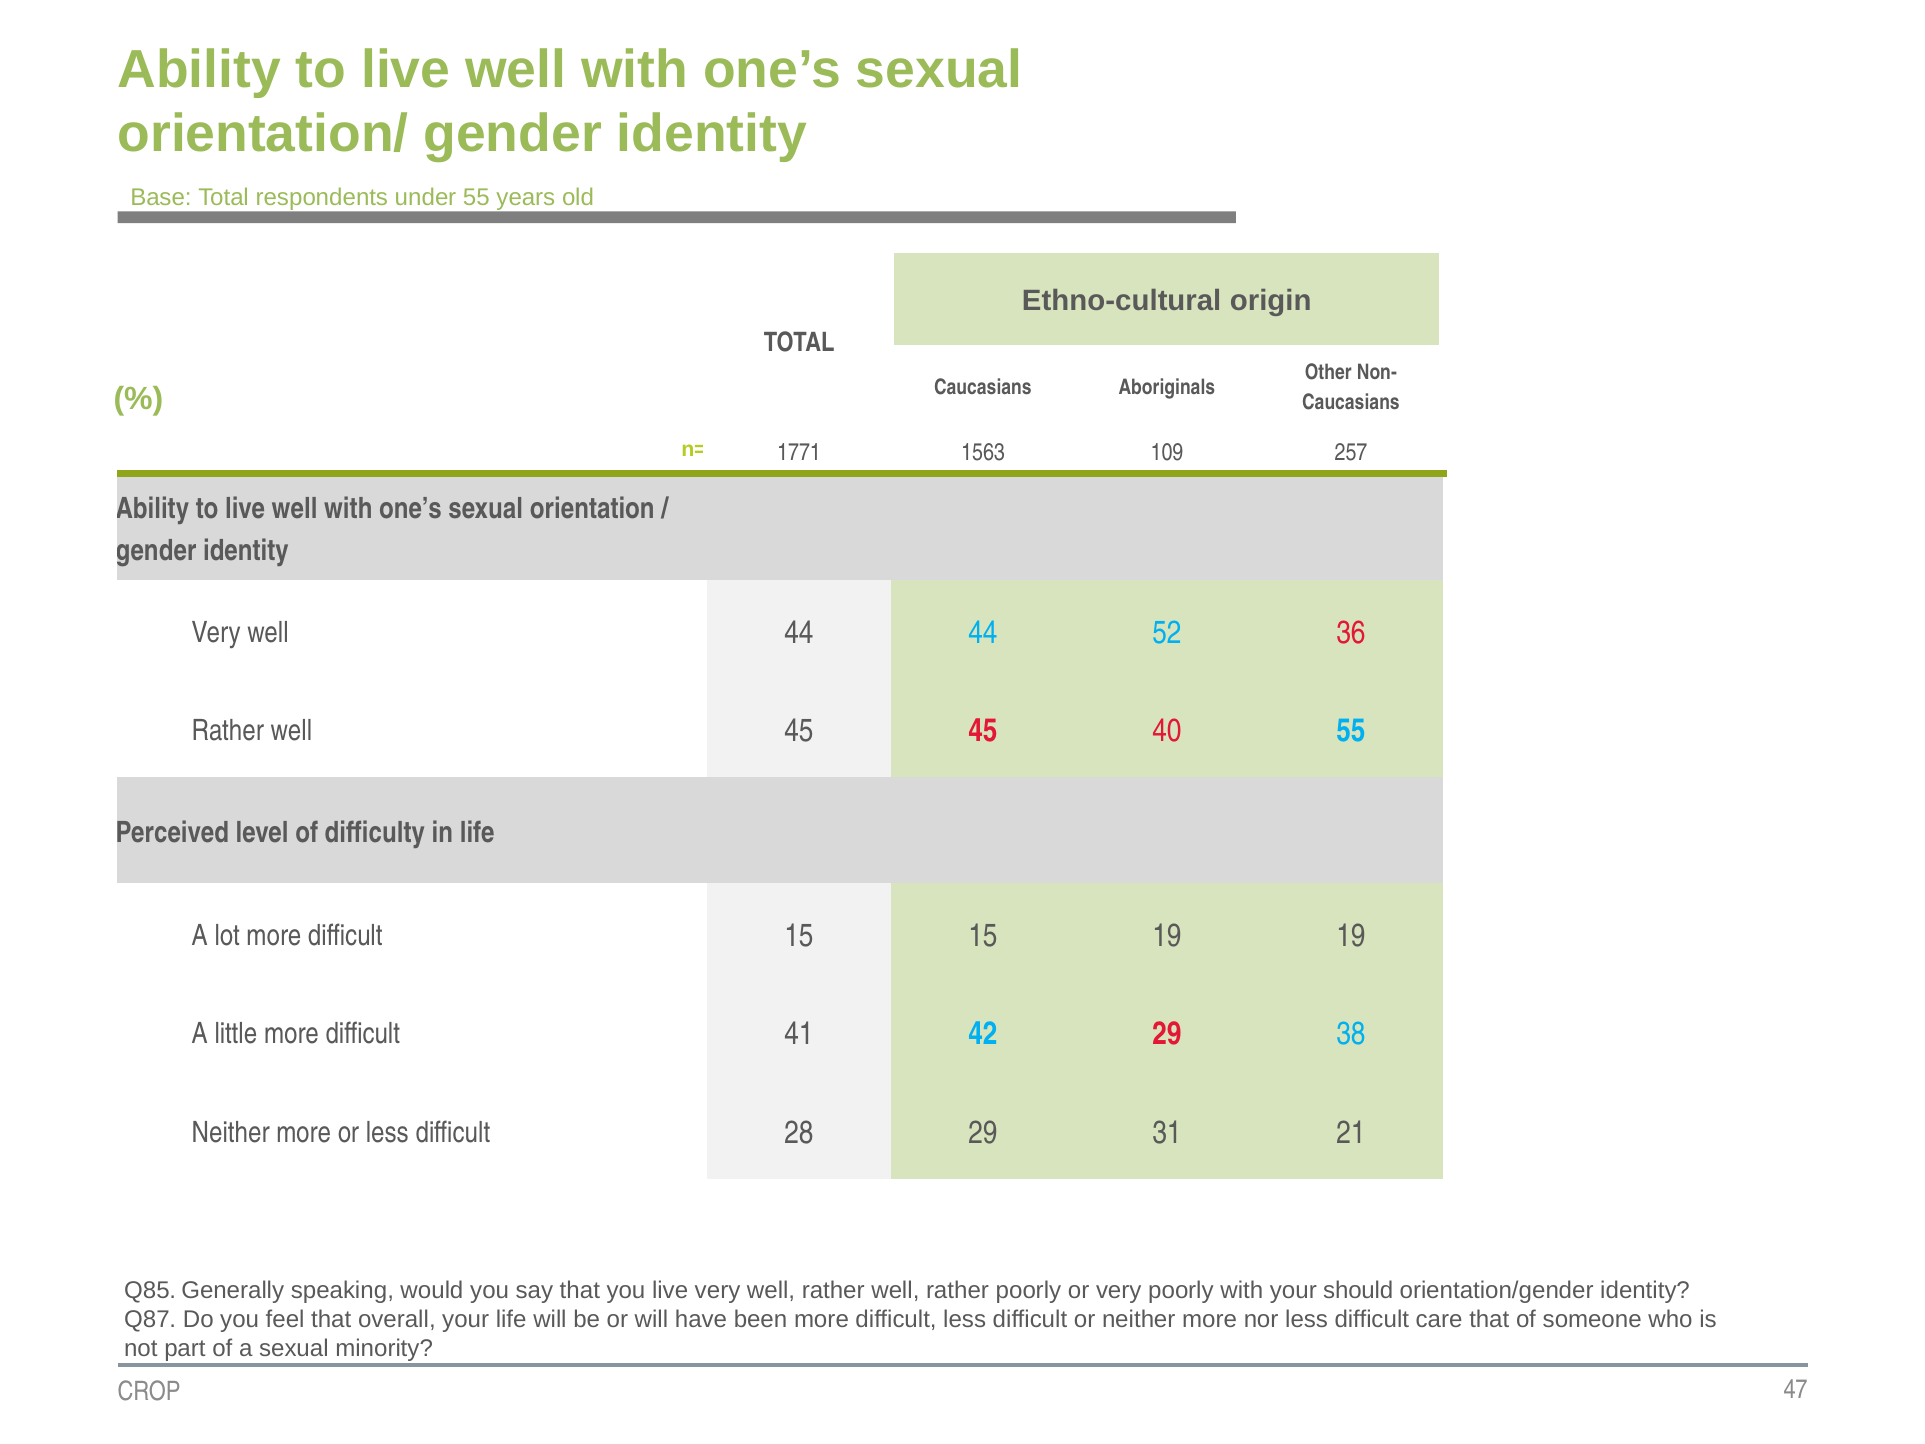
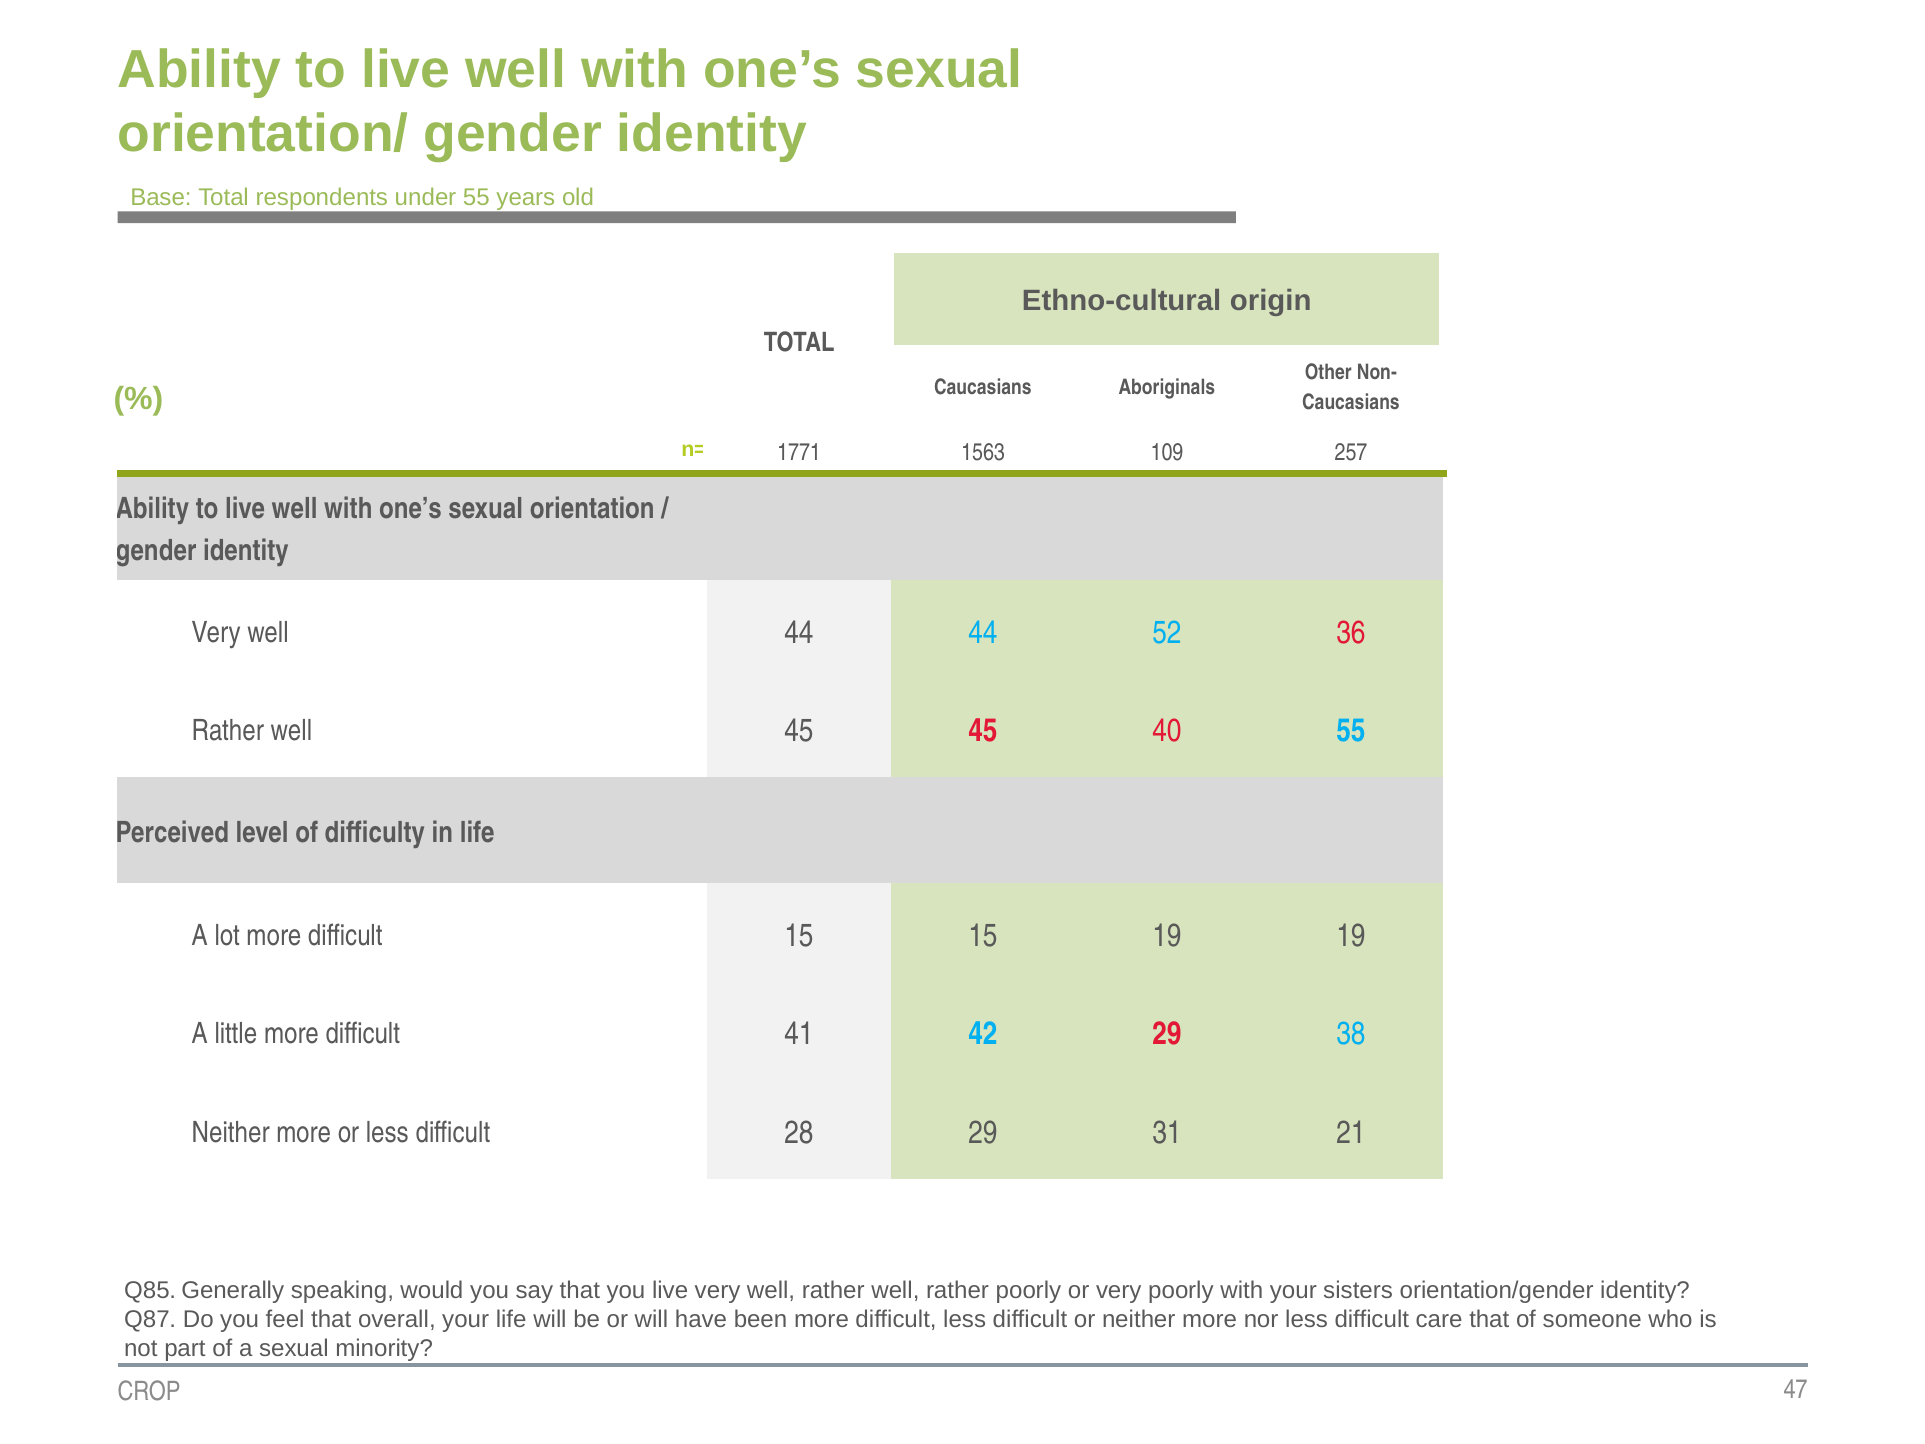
should: should -> sisters (1358, 1291)
